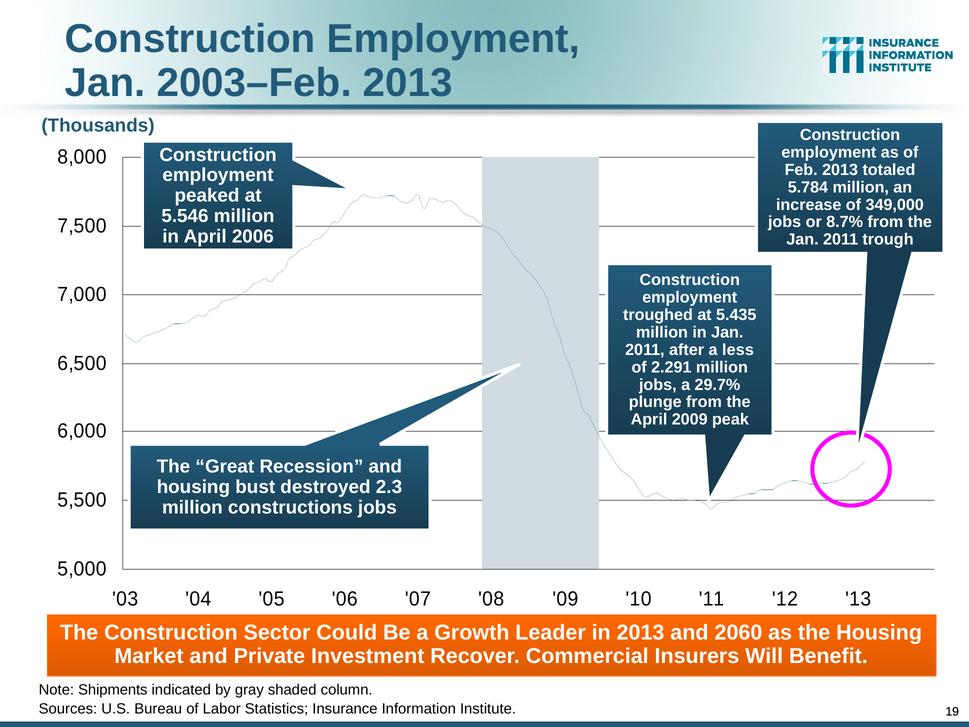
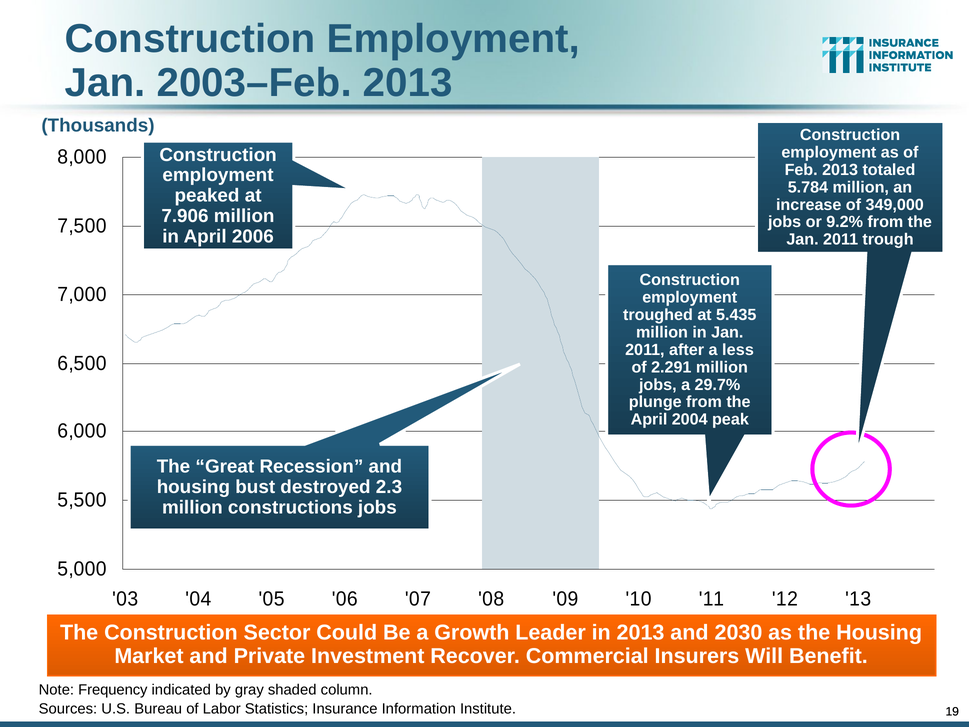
5.546: 5.546 -> 7.906 (185, 216)
8.7%: 8.7% -> 9.2% (845, 222)
2009: 2009 -> 2004 (690, 419)
2060: 2060 -> 2030 (738, 633)
Shipments: Shipments -> Frequency (113, 690)
